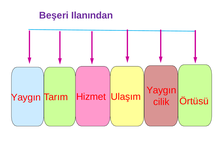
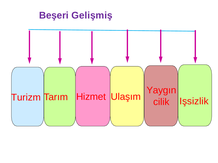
Ilanından: Ilanından -> Gelişmiş (92, 16)
Yaygın: Yaygın -> Turizm (26, 98)
Örtüsü: Örtüsü -> Işsizlik (194, 102)
